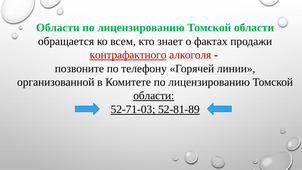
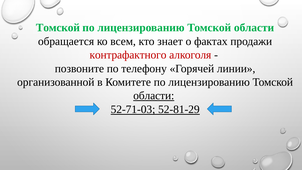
Области: Области -> Томской (58, 28)
контрафактного underline: present -> none (128, 55)
52-81-89: 52-81-89 -> 52-81-29 (179, 109)
